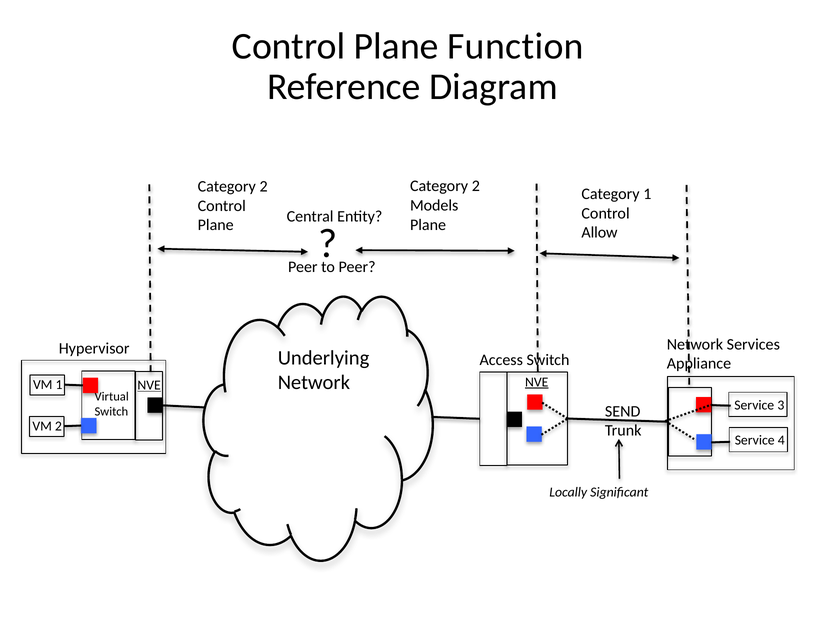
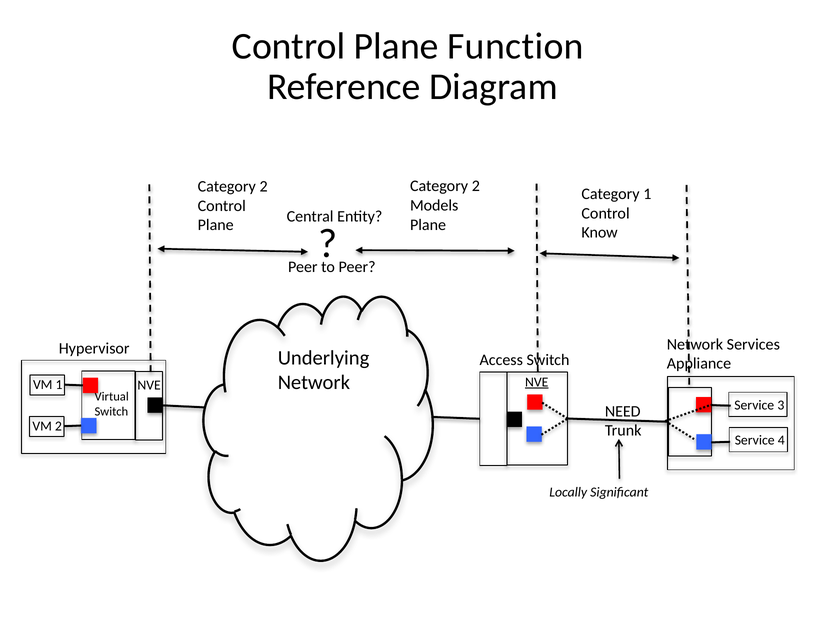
Allow: Allow -> Know (600, 232)
NVE underline: present -> none (149, 385)
SEND: SEND -> NEED (623, 411)
